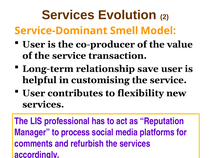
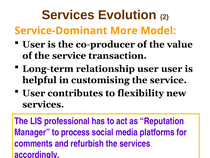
Smell: Smell -> More (124, 31)
relationship save: save -> user (148, 69)
